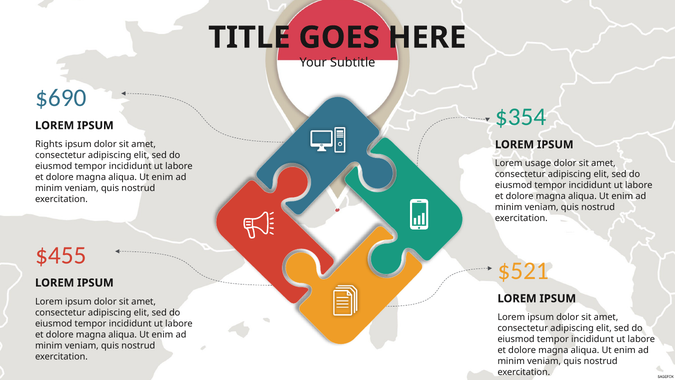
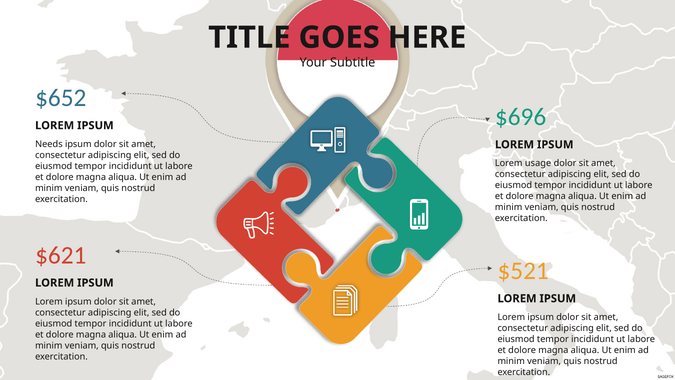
$690: $690 -> $652 (61, 98)
$354: $354 -> $696 (521, 117)
Rights: Rights -> Needs (49, 144)
$455: $455 -> $621 (61, 255)
